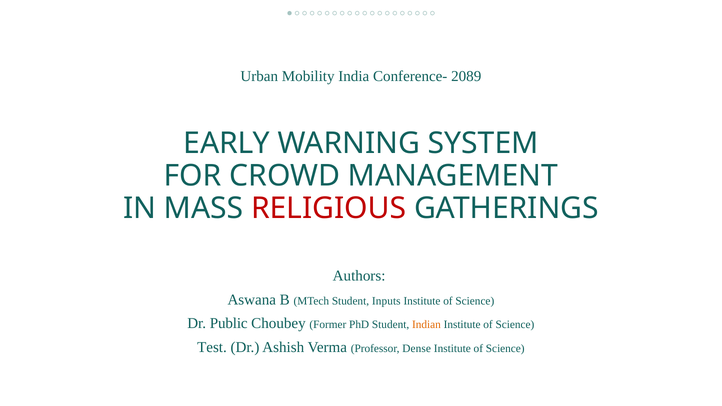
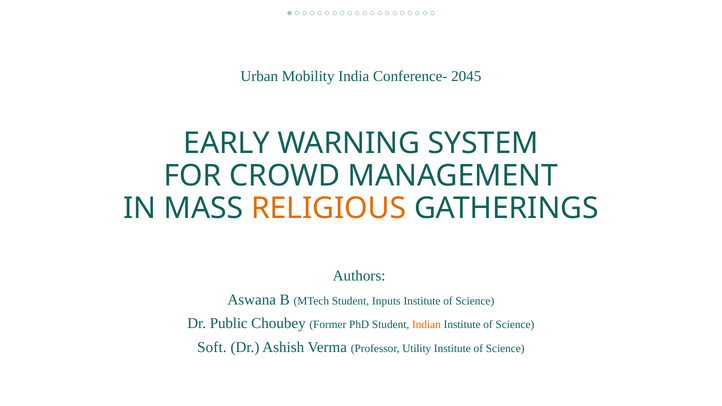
2089: 2089 -> 2045 (466, 76)
RELIGIOUS colour: red -> orange (329, 208)
Test: Test -> Soft (212, 347)
Dense: Dense -> Utility (417, 349)
